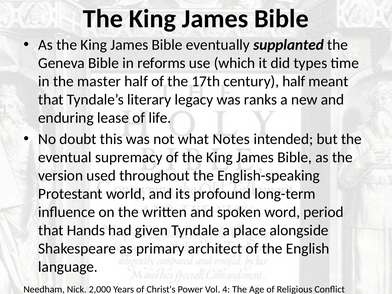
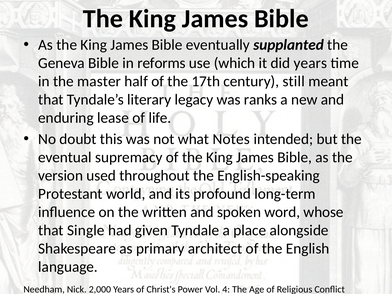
did types: types -> years (310, 63)
century half: half -> still (294, 81)
period: period -> whose (324, 212)
Hands: Hands -> Single (86, 230)
